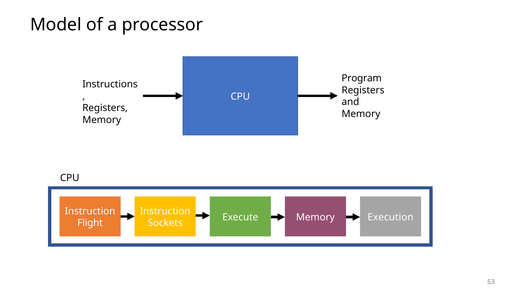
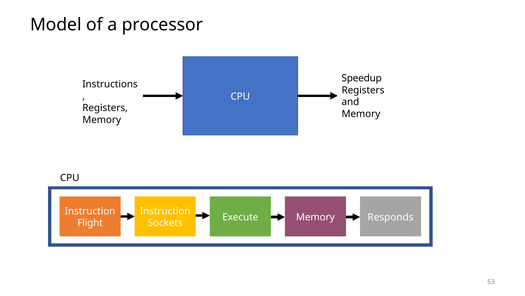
Program: Program -> Speedup (362, 78)
Execution: Execution -> Responds (391, 217)
